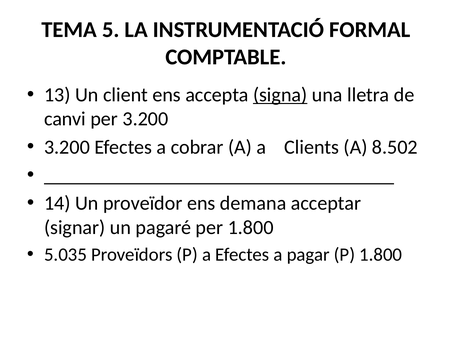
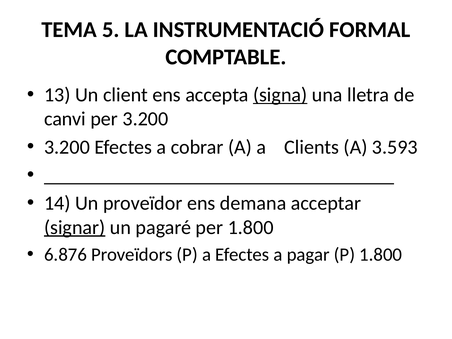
8.502: 8.502 -> 3.593 (395, 147)
signar underline: none -> present (75, 227)
5.035: 5.035 -> 6.876 (65, 254)
